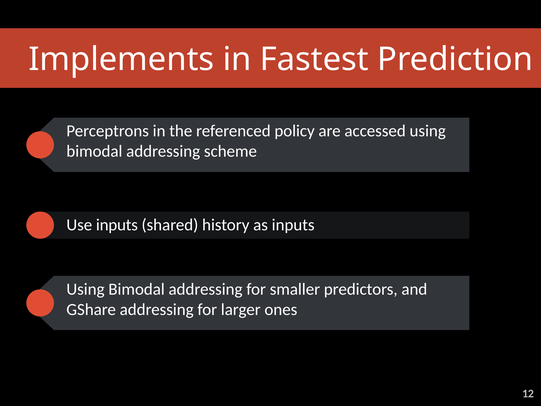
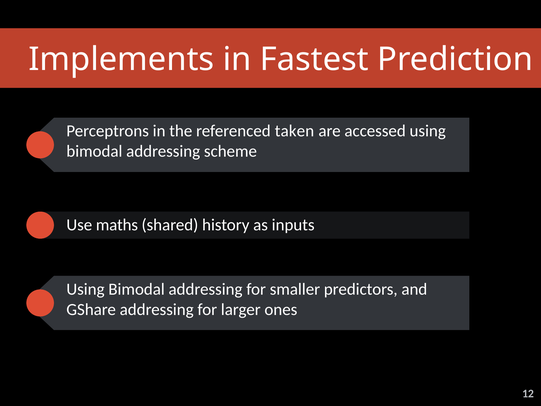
policy: policy -> taken (294, 131)
Use inputs: inputs -> maths (117, 225)
